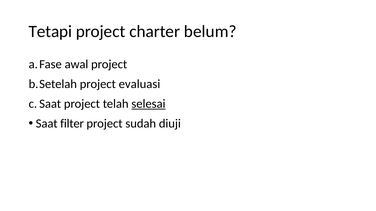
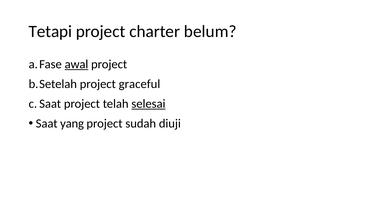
awal underline: none -> present (76, 64)
evaluasi: evaluasi -> graceful (139, 84)
filter: filter -> yang (72, 124)
